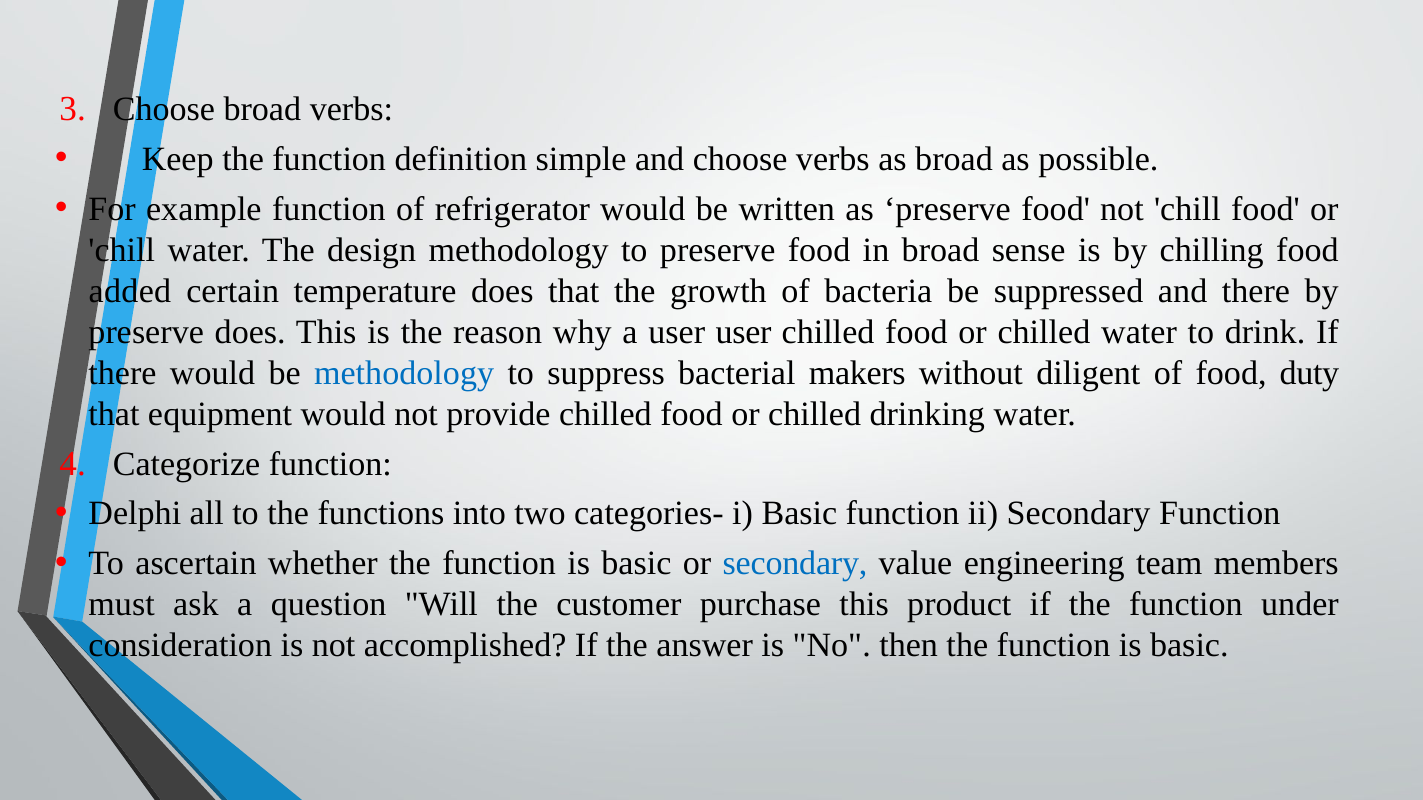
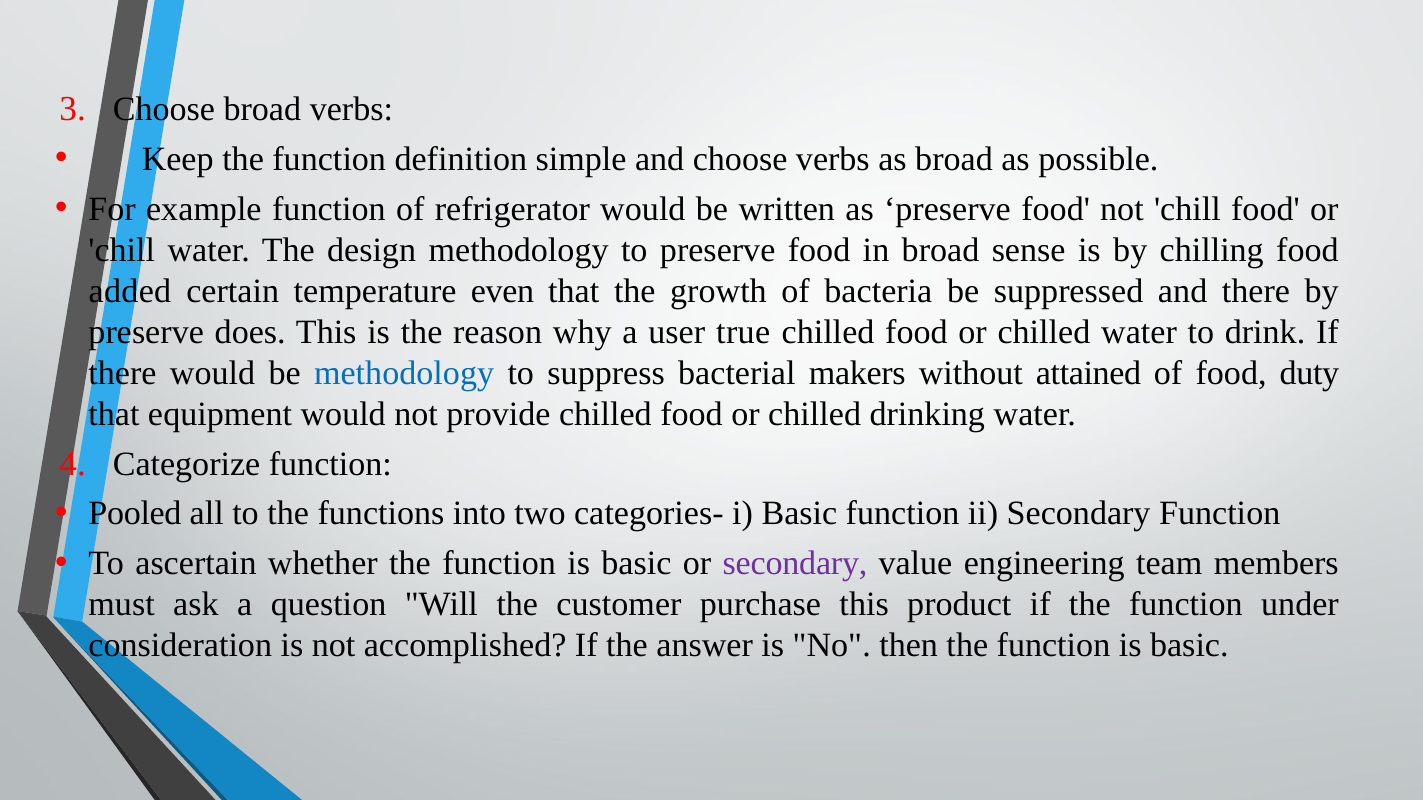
temperature does: does -> even (503, 291)
user user: user -> true (743, 332)
diligent: diligent -> attained (1089, 373)
Delphi: Delphi -> Pooled (135, 514)
secondary colour: blue -> purple (795, 564)
